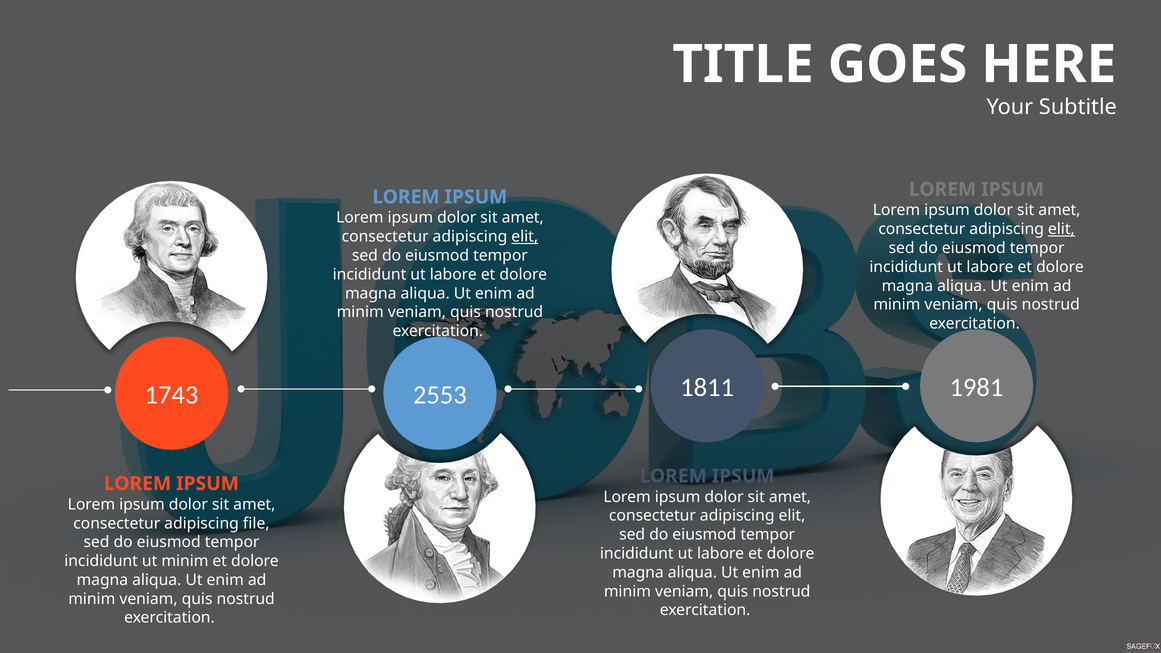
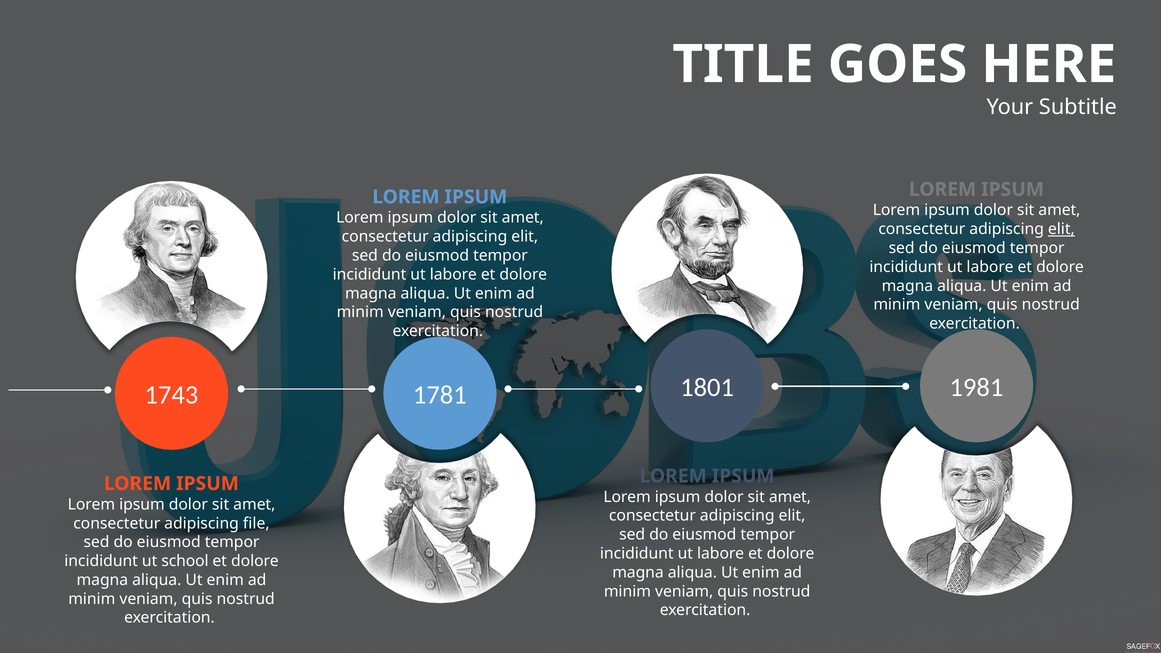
elit underline: present -> none (525, 237)
1811: 1811 -> 1801 (707, 388)
2553: 2553 -> 1781 (440, 395)
ut minim: minim -> school (185, 561)
